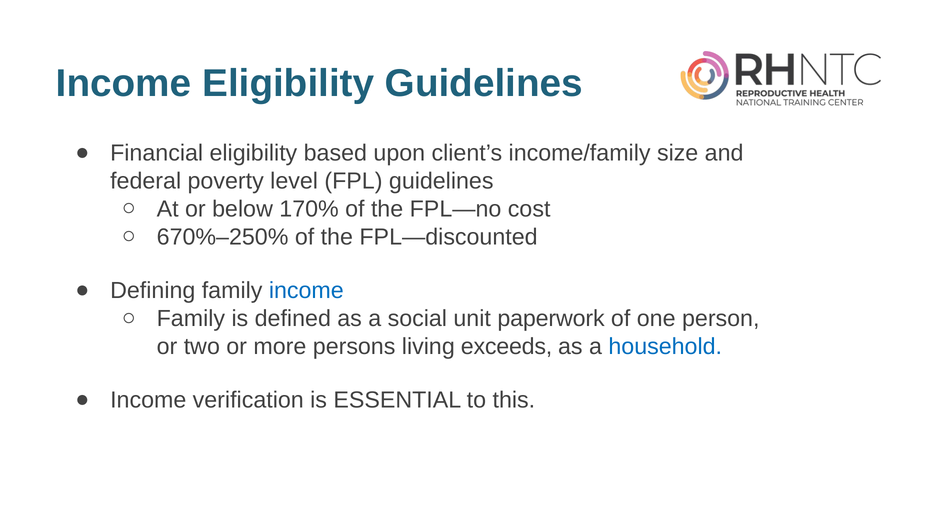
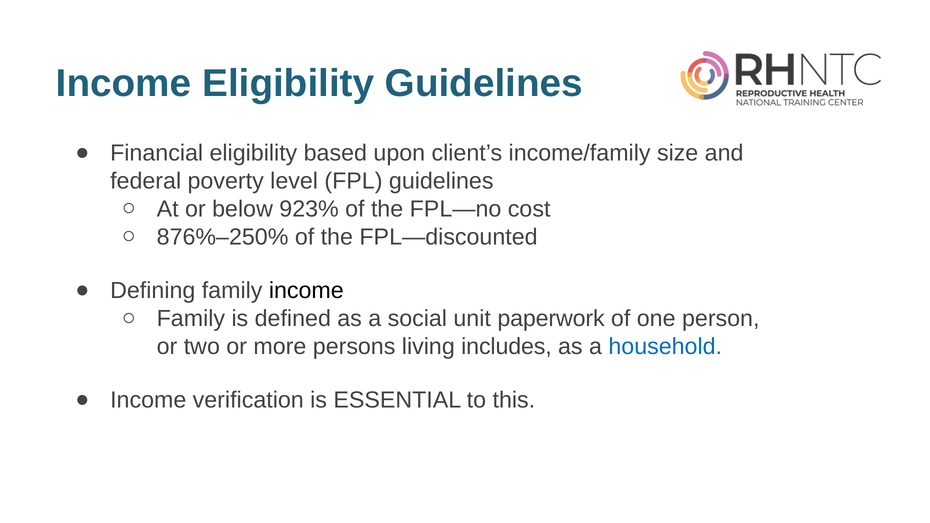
170%: 170% -> 923% (309, 209)
670%–250%: 670%–250% -> 876%–250% (223, 237)
income colour: blue -> black (306, 291)
exceeds: exceeds -> includes (506, 347)
